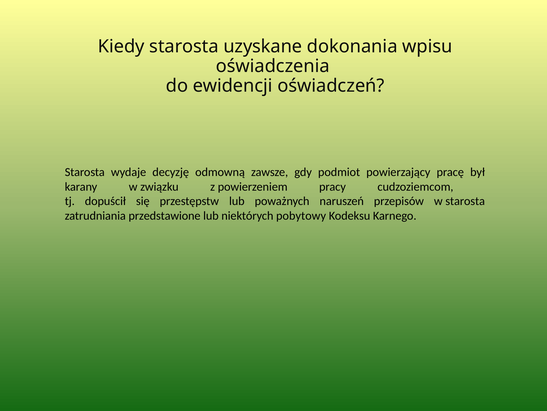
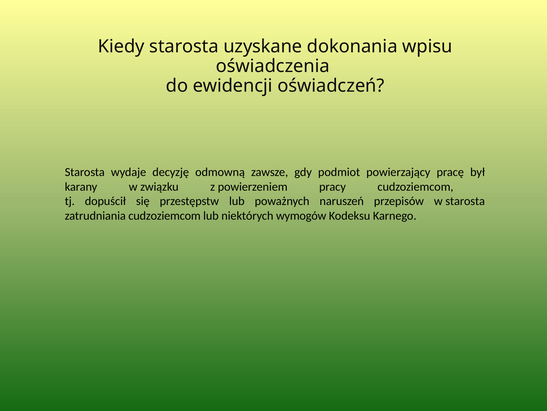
zatrudniania przedstawione: przedstawione -> cudzoziemcom (165, 215)
pobytowy: pobytowy -> wymogów (301, 215)
